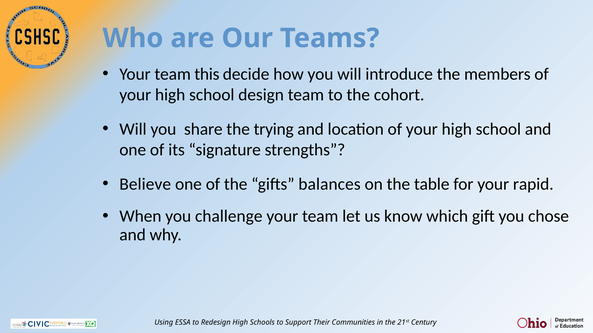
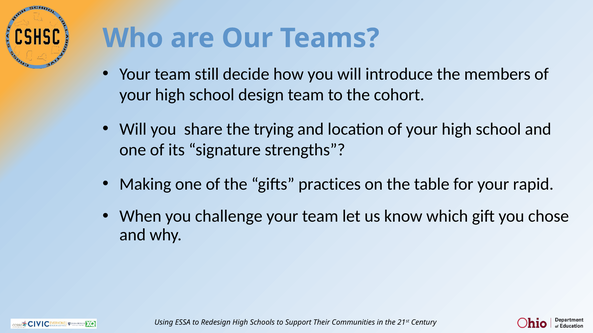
this: this -> still (207, 74)
Believe: Believe -> Making (145, 185)
balances: balances -> practices (330, 185)
